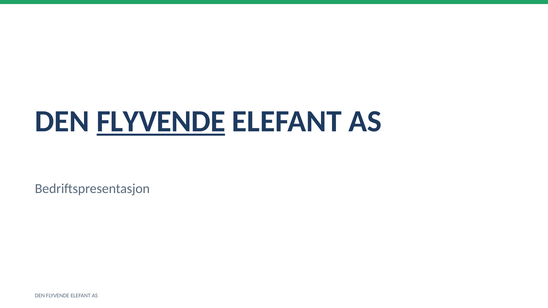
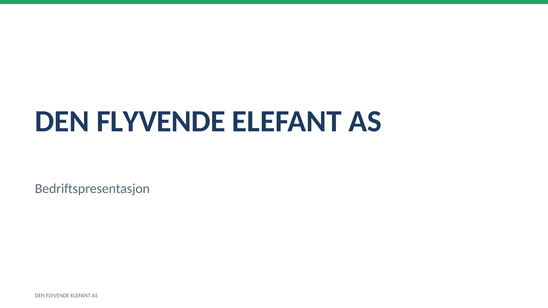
FLYVENDE underline: present -> none (161, 122)
